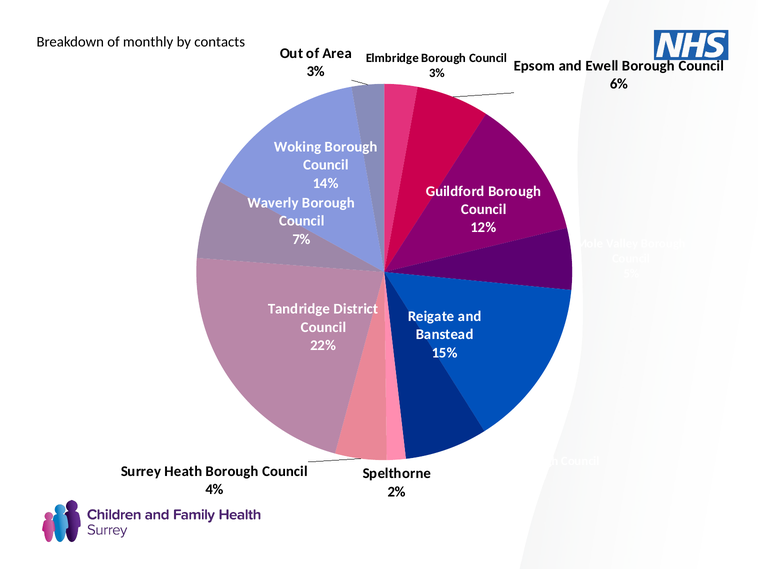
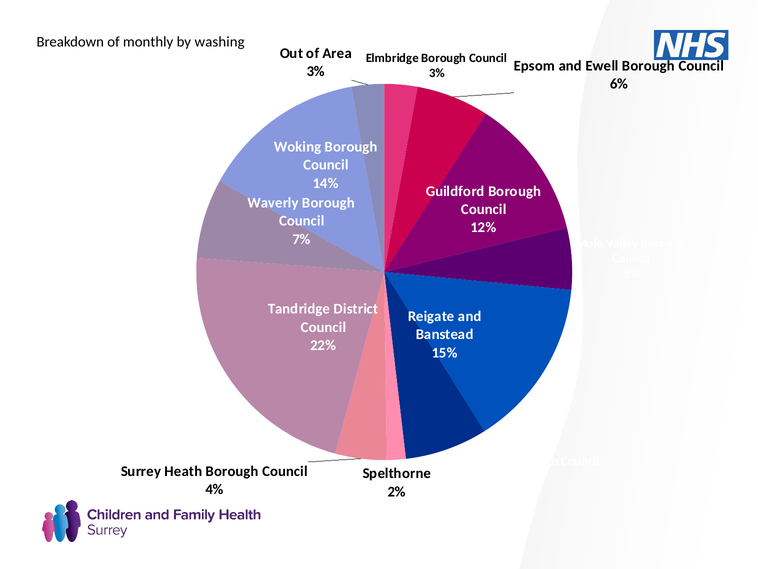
contacts: contacts -> washing (220, 42)
